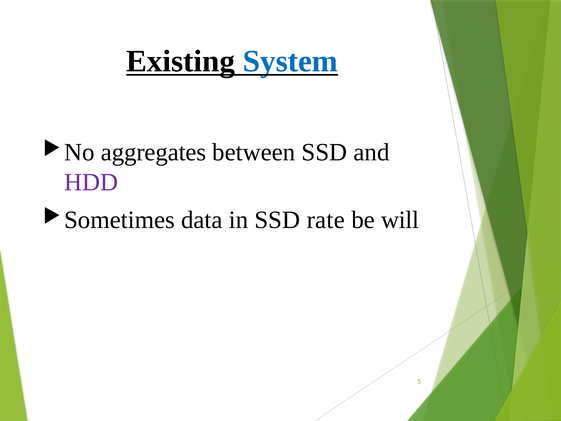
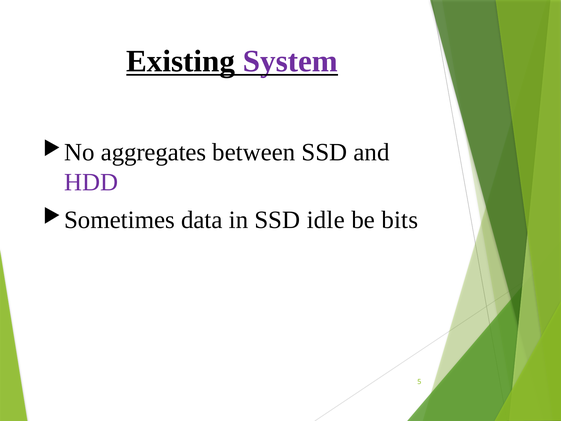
System colour: blue -> purple (290, 61)
rate: rate -> idle (326, 220)
will: will -> bits (400, 220)
